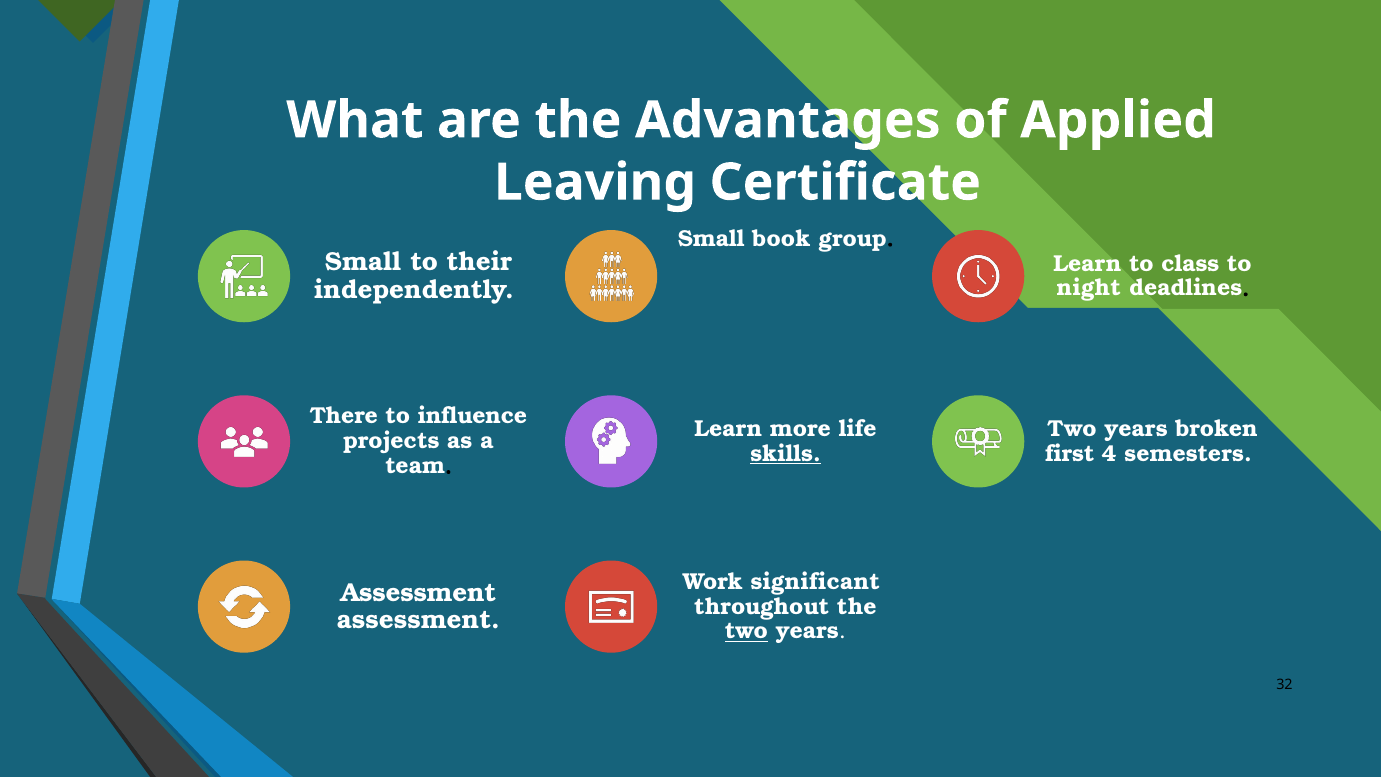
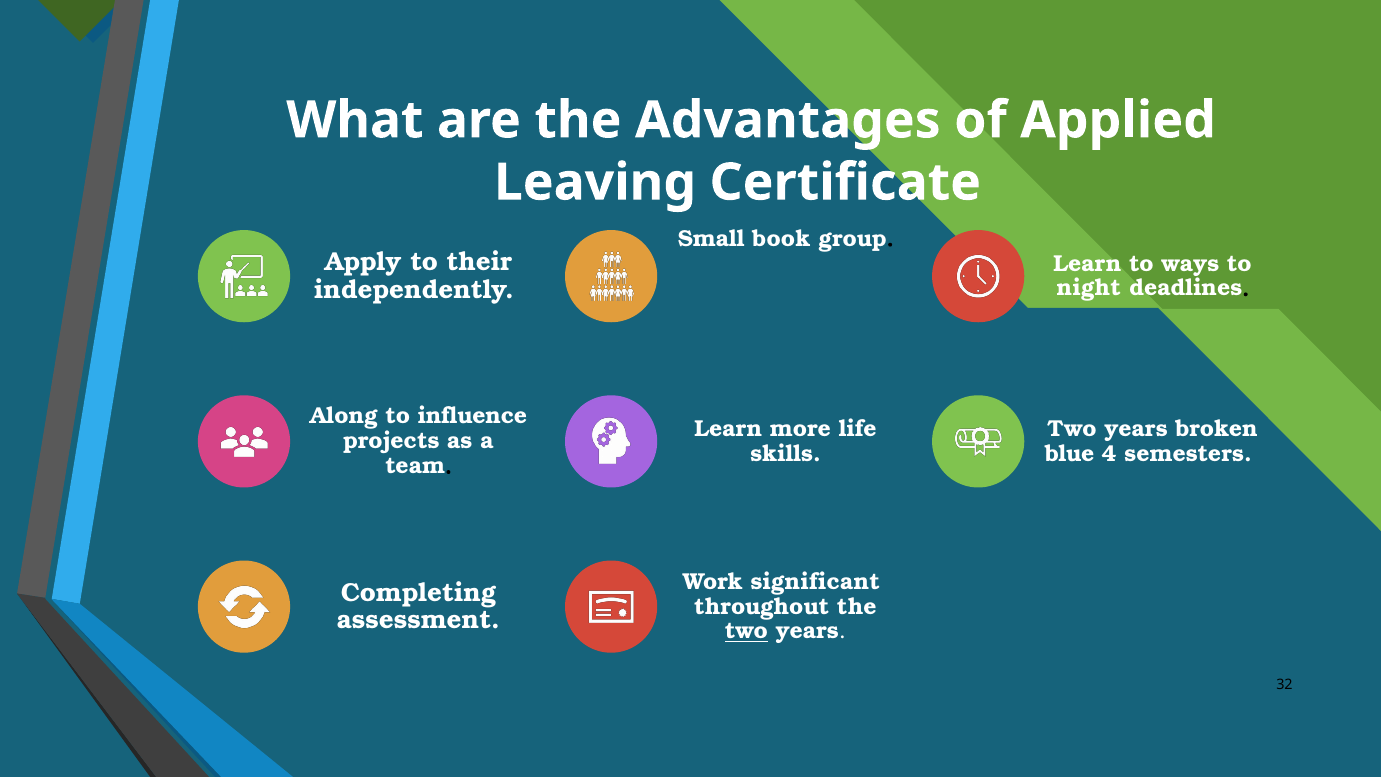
Small: Small -> Apply (363, 262)
class: class -> ways (1190, 263)
There: There -> Along (344, 416)
skills underline: present -> none (786, 454)
first: first -> blue (1070, 454)
Assessment: Assessment -> Completing (418, 592)
